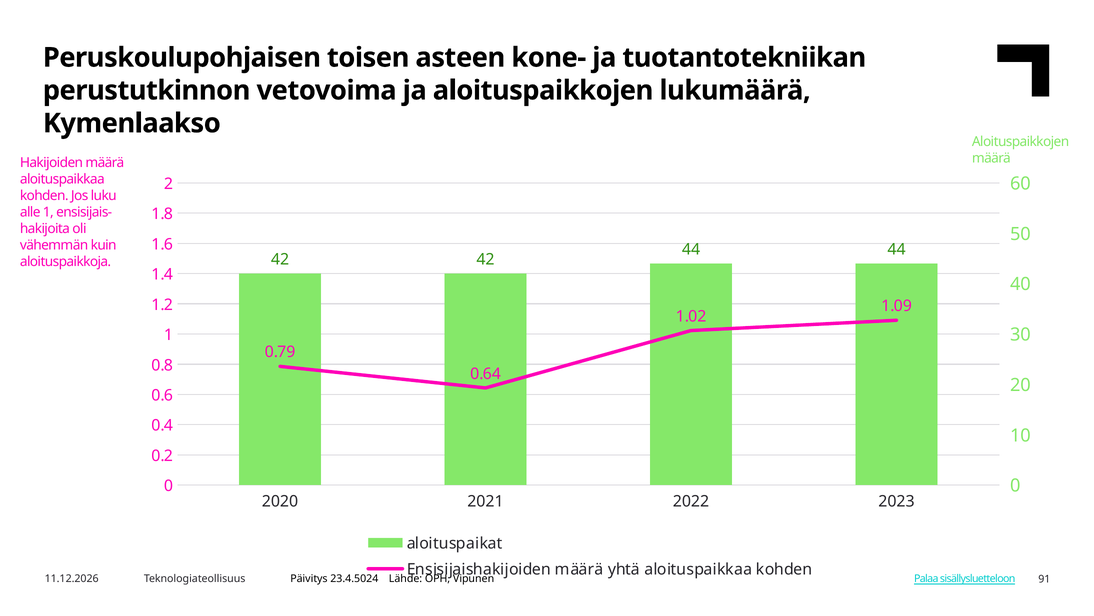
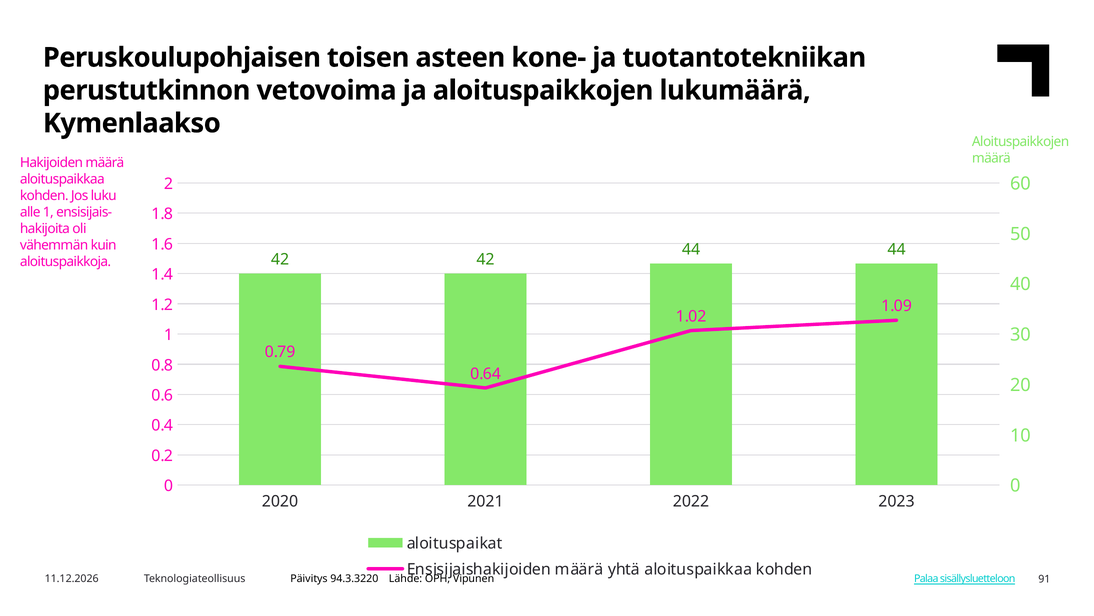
23.4.5024: 23.4.5024 -> 94.3.3220 (354, 578)
